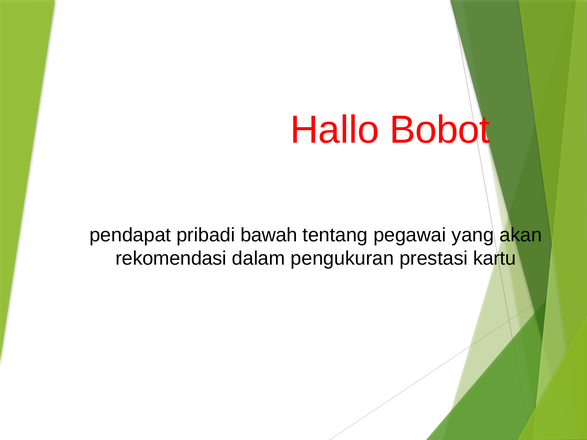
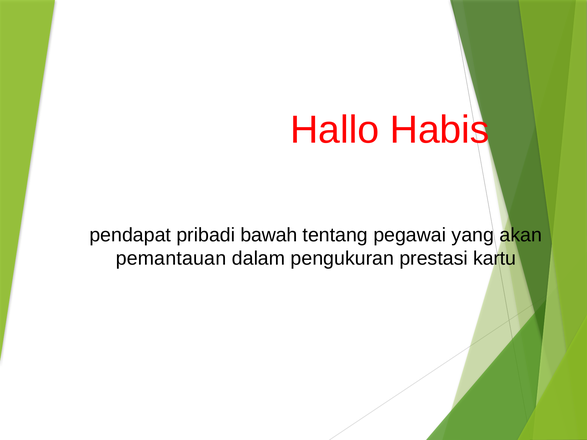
Bobot: Bobot -> Habis (440, 130)
rekomendasi: rekomendasi -> pemantauan (171, 259)
